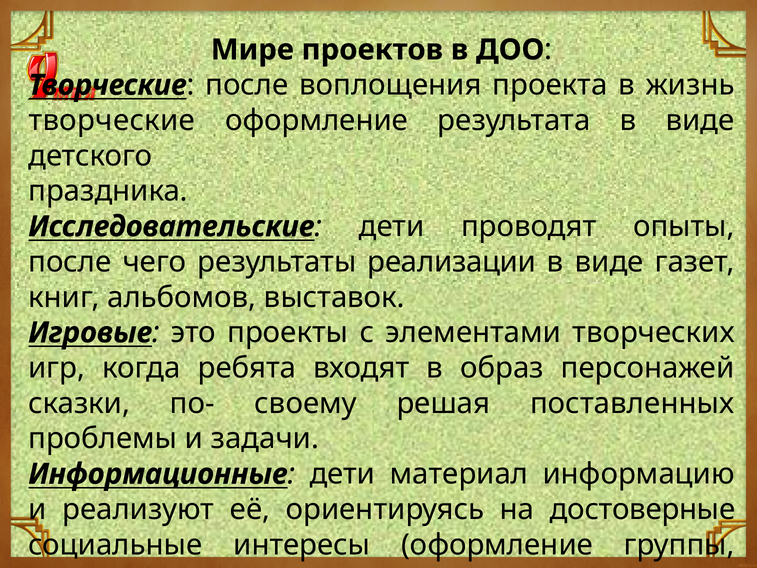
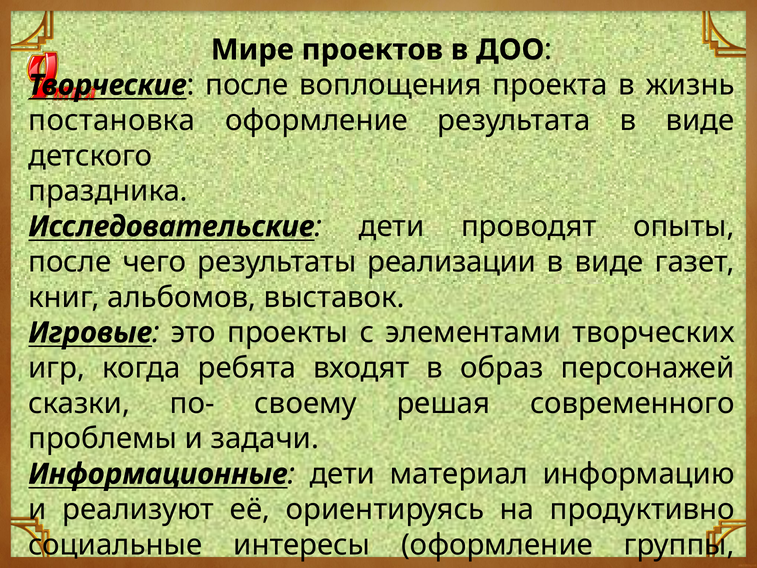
творческие: творческие -> постановка (112, 120)
поставленных: поставленных -> современного (632, 403)
достоверные: достоверные -> продуктивно (642, 509)
